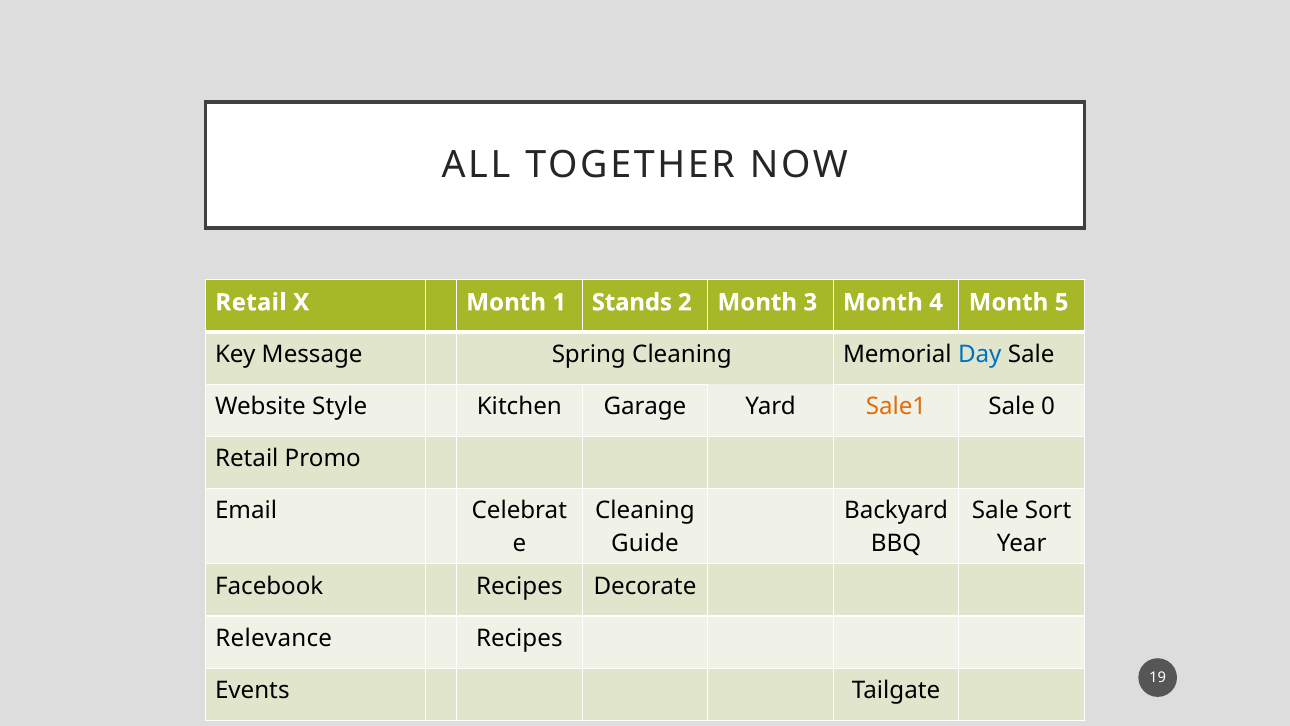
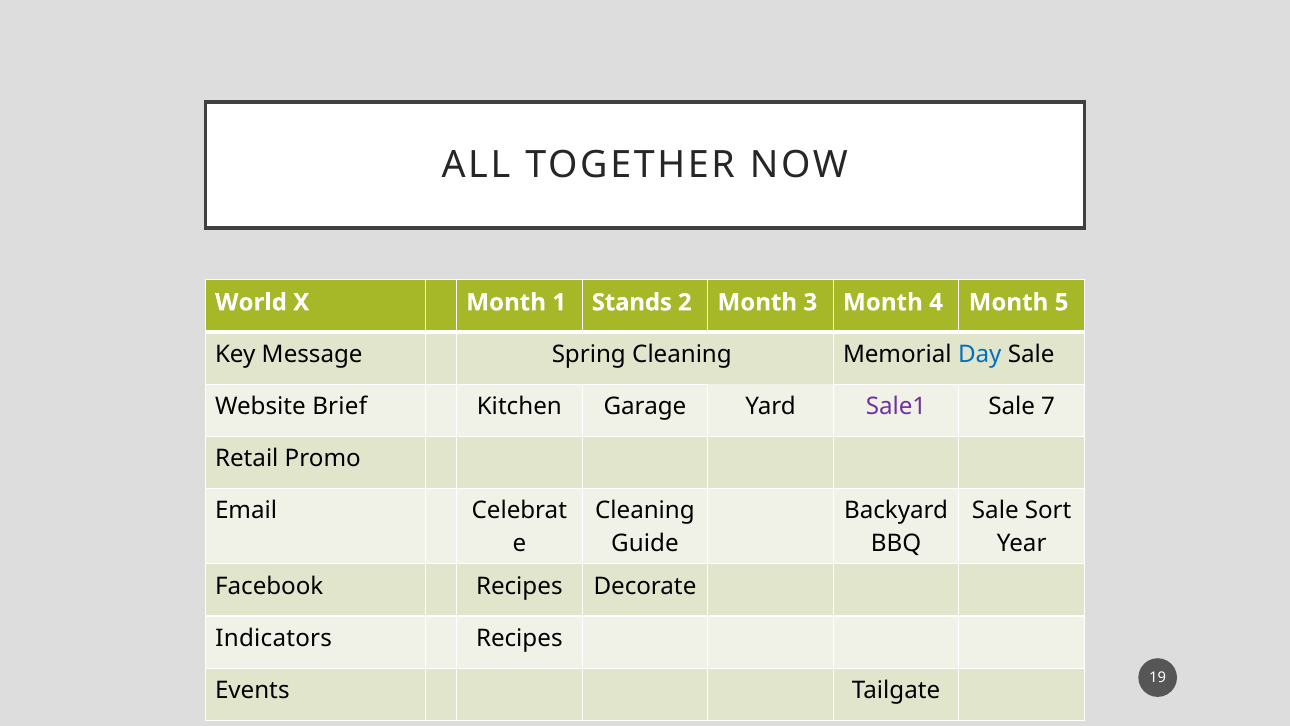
Retail: Retail -> World (251, 302)
Style: Style -> Brief (340, 407)
Sale1 colour: orange -> purple (896, 407)
0: 0 -> 7 (1048, 407)
Relevance: Relevance -> Indicators (274, 638)
